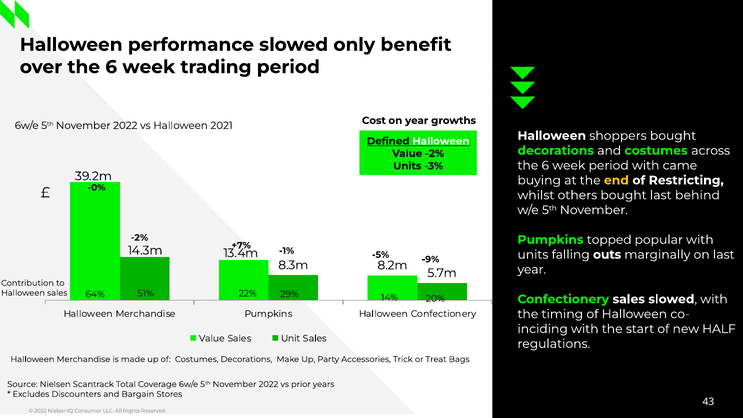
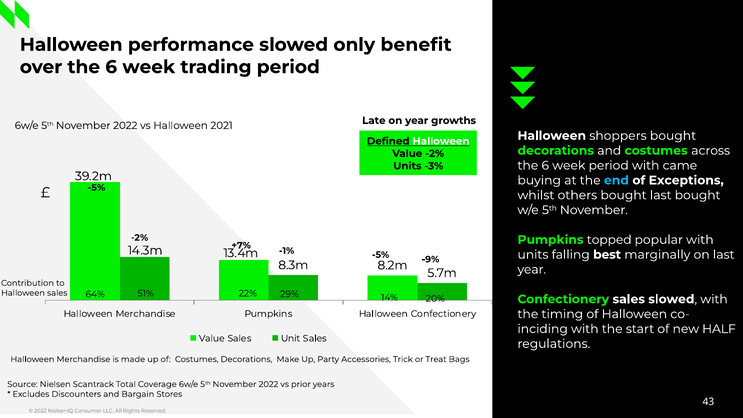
Cost: Cost -> Late (374, 121)
end colour: yellow -> light blue (616, 180)
Restricting: Restricting -> Exceptions (686, 180)
-0%: -0% -> -5% (96, 188)
last behind: behind -> bought (698, 195)
outs: outs -> best (607, 255)
